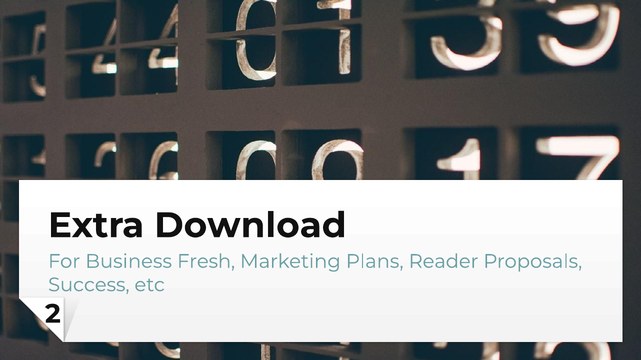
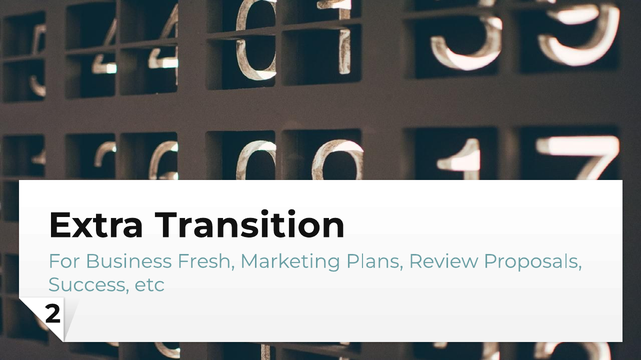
Download: Download -> Transition (250, 226)
Reader: Reader -> Review (444, 262)
